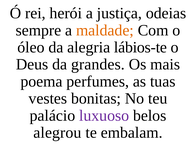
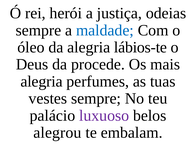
maldade colour: orange -> blue (105, 30)
grandes: grandes -> procede (98, 64)
poema: poema -> alegria (42, 81)
vestes bonitas: bonitas -> sempre (96, 98)
